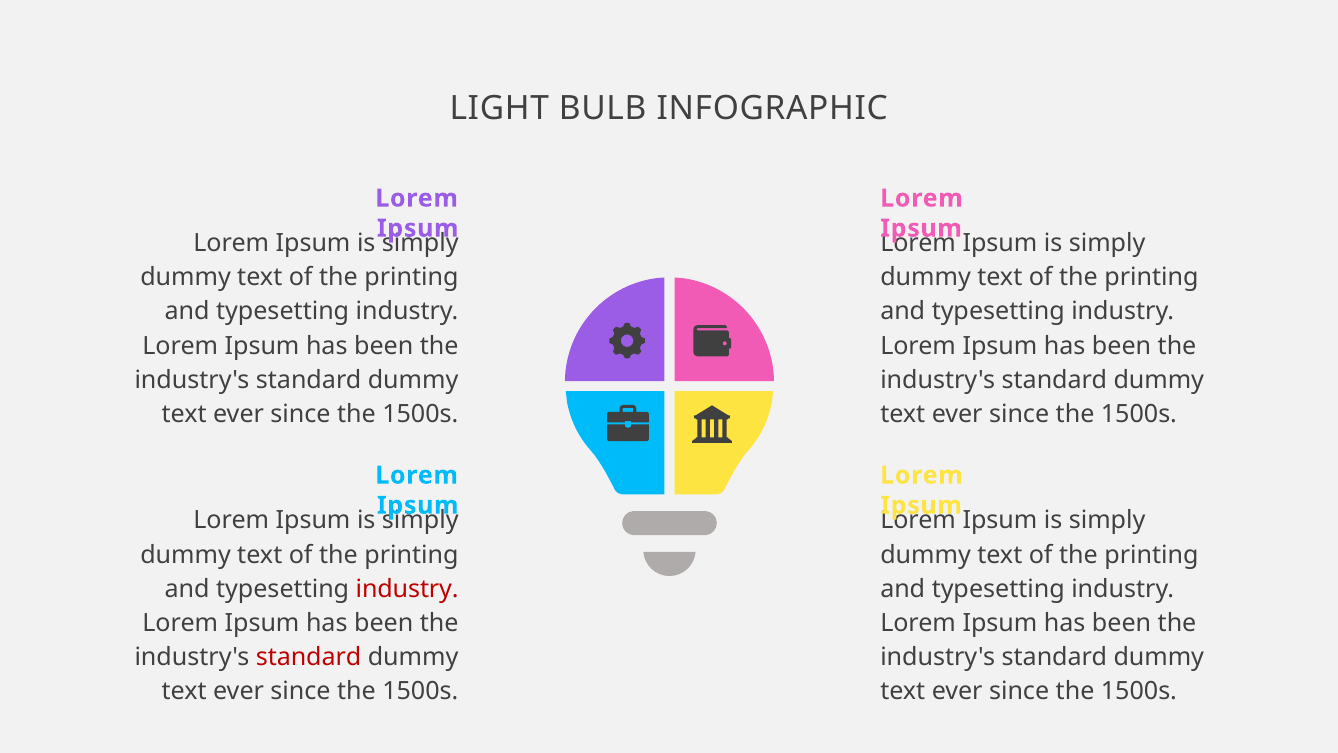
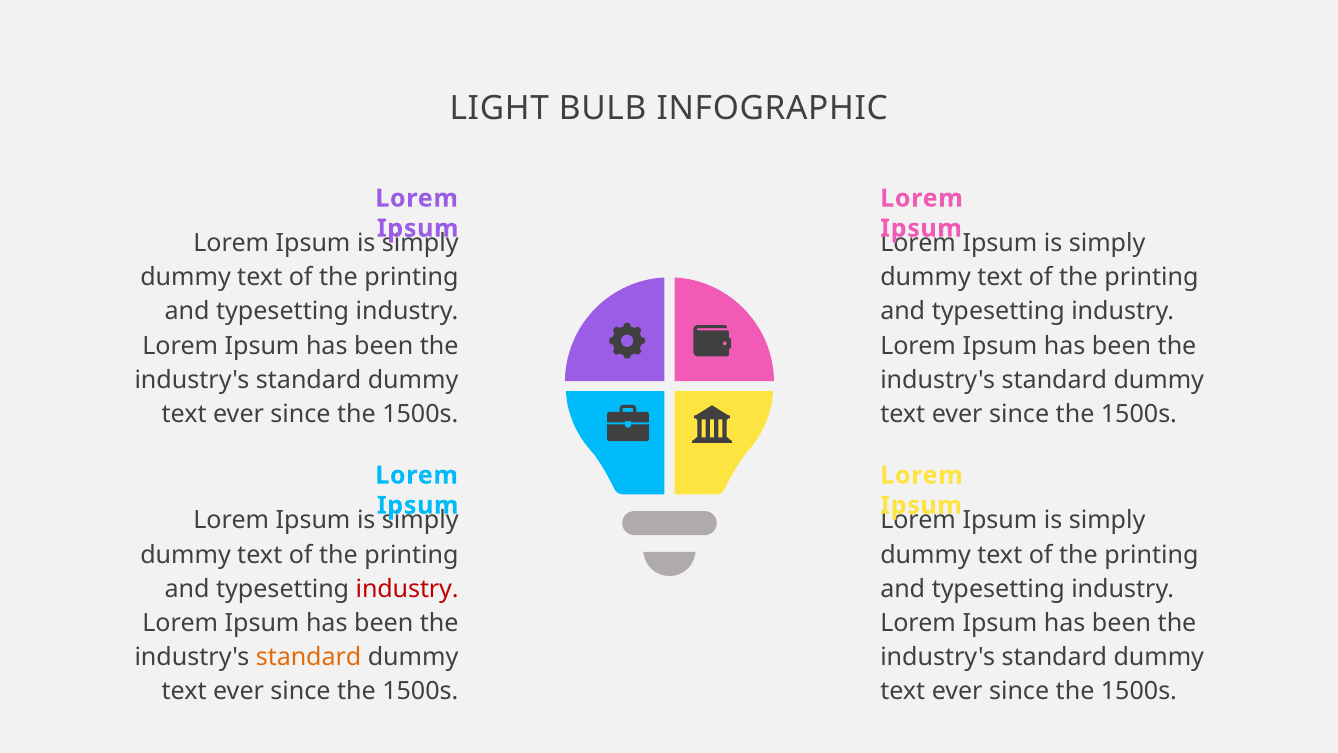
standard colour: red -> orange (309, 657)
